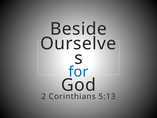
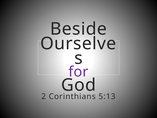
for colour: blue -> purple (78, 72)
